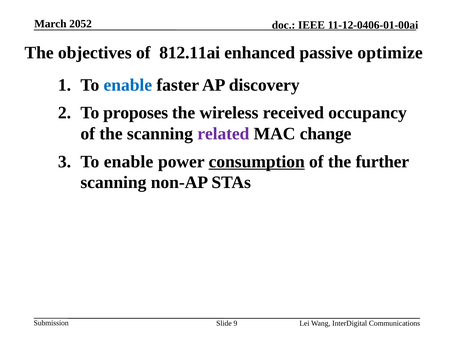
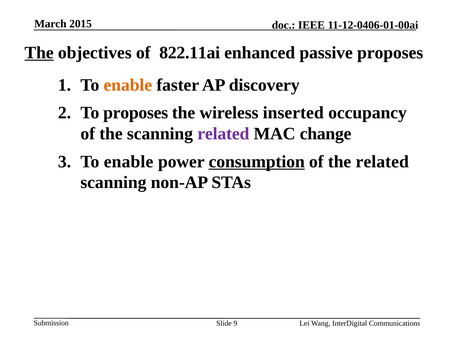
2052: 2052 -> 2015 (81, 24)
The underline: none -> present (39, 53)
812.11ai: 812.11ai -> 822.11ai (190, 53)
passive optimize: optimize -> proposes (390, 53)
enable colour: blue -> orange (128, 85)
received: received -> inserted (293, 113)
the further: further -> related (382, 162)
